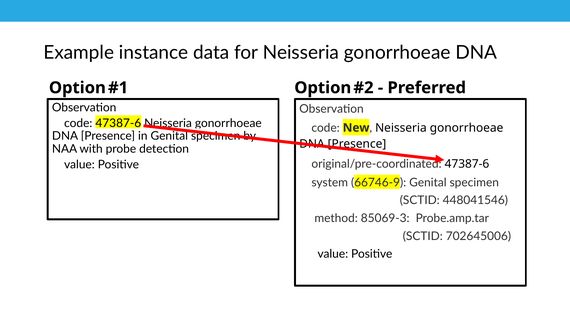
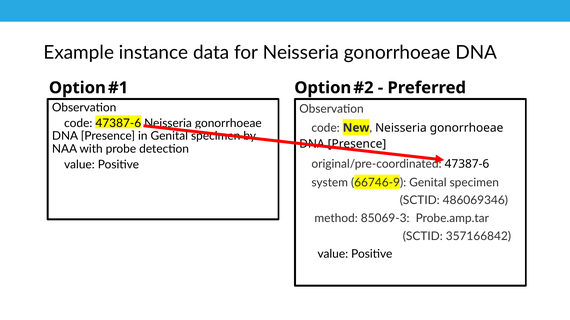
448041546: 448041546 -> 486069346 (475, 201)
702645006: 702645006 -> 357166842 (478, 237)
